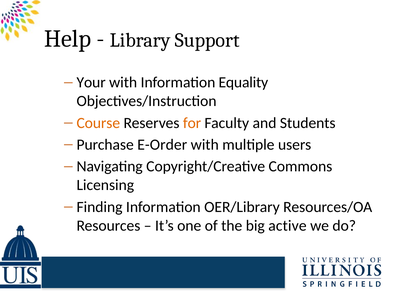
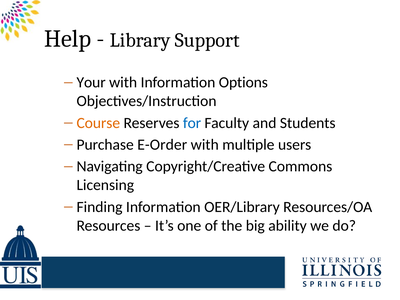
Equality: Equality -> Options (243, 82)
for colour: orange -> blue (192, 123)
active: active -> ability (288, 226)
